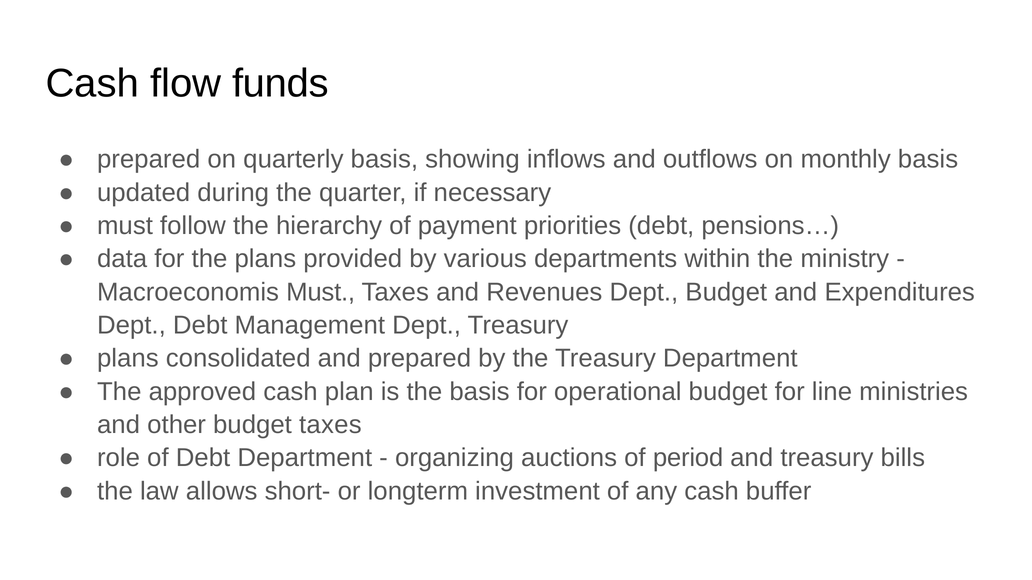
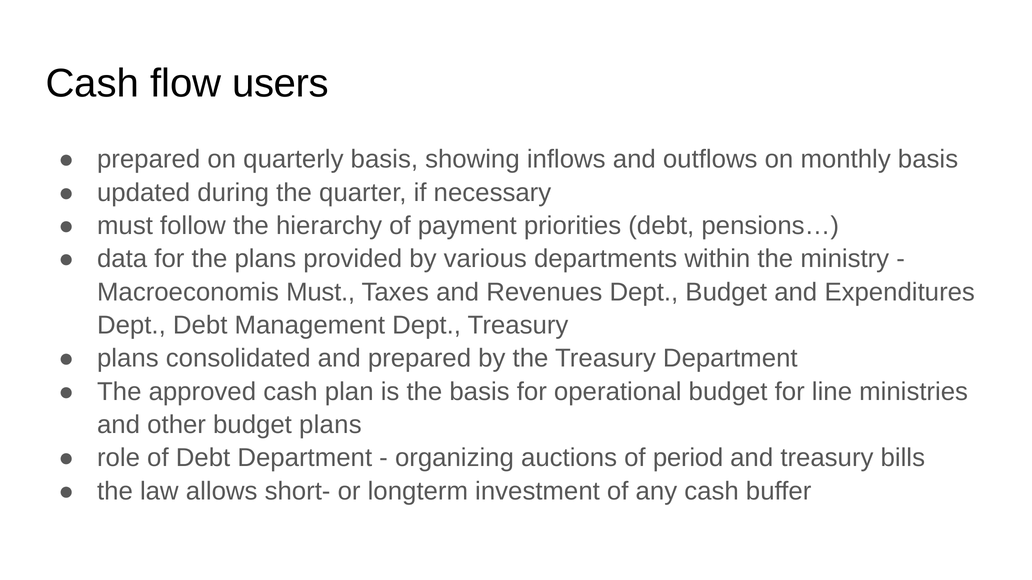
funds: funds -> users (280, 84)
budget taxes: taxes -> plans (330, 425)
